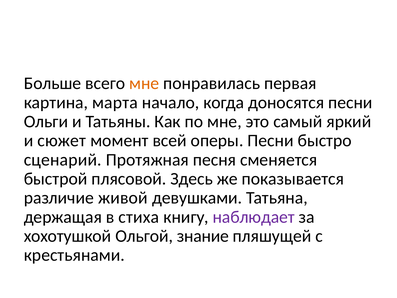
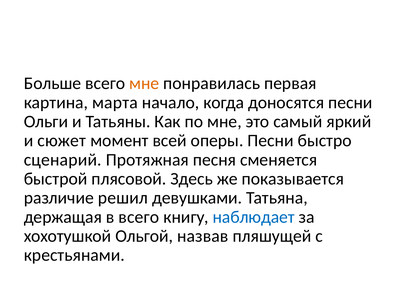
живой: живой -> решил (123, 198)
в стиха: стиха -> всего (139, 217)
наблюдает colour: purple -> blue (254, 217)
знание: знание -> назвав (203, 236)
